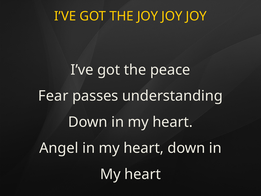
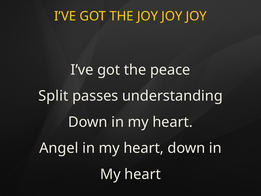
Fear: Fear -> Split (53, 96)
